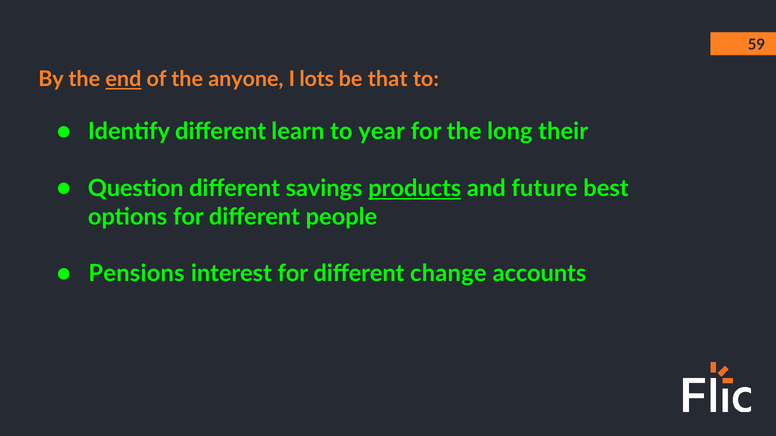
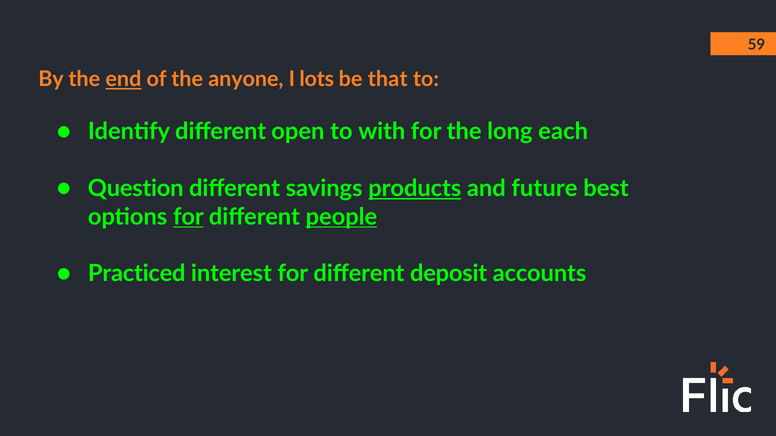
learn: learn -> open (298, 132)
year: year -> with (382, 132)
their: their -> each (563, 132)
for underline: none -> present (188, 217)
people underline: none -> present (341, 217)
Pensions: Pensions -> Practiced (137, 274)
change: change -> deposit (449, 274)
